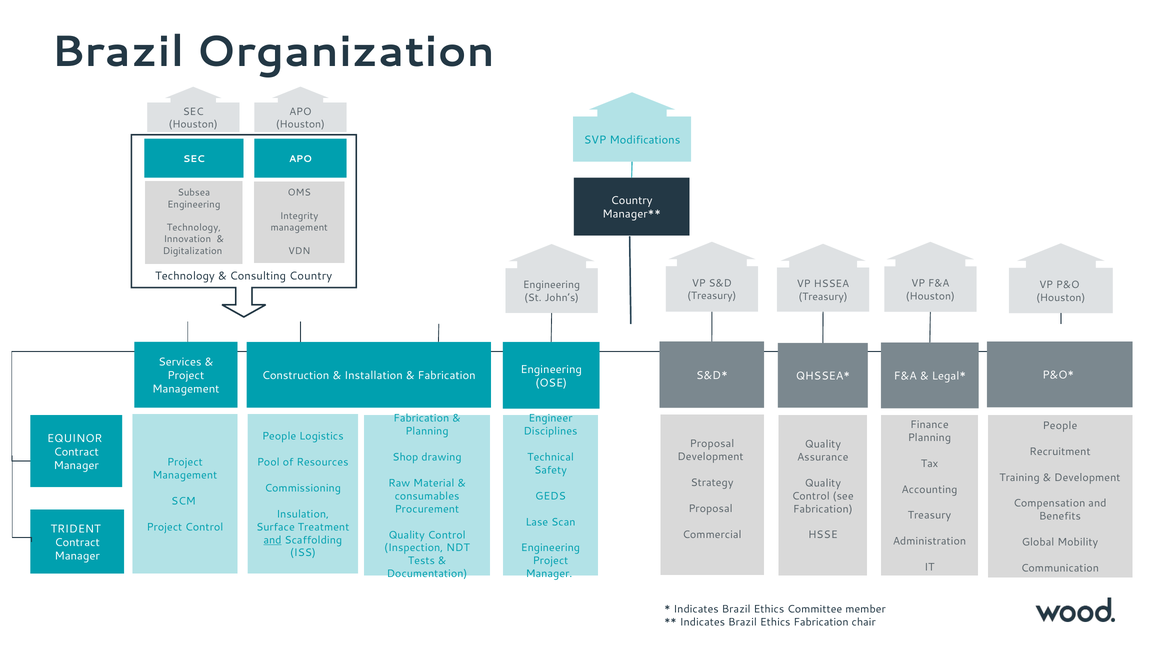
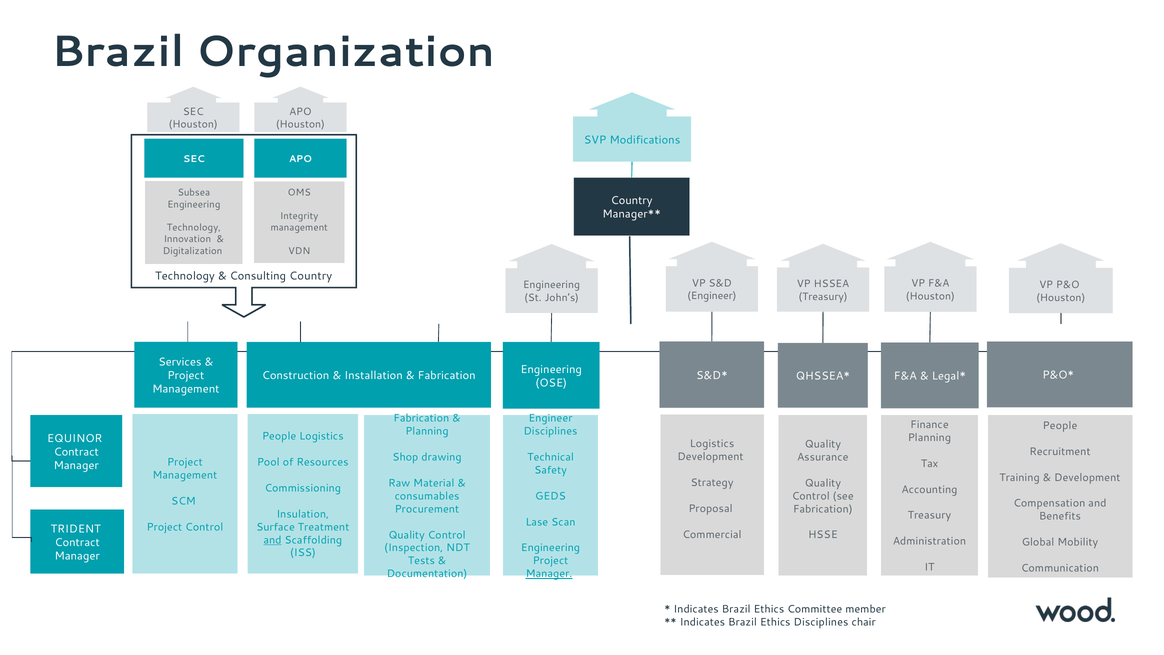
Treasury: Treasury -> Engineer (712, 296)
Proposal: Proposal -> Logistics (712, 444)
Manager underline: none -> present (549, 574)
Ethics Fabrication: Fabrication -> Disciplines (821, 622)
